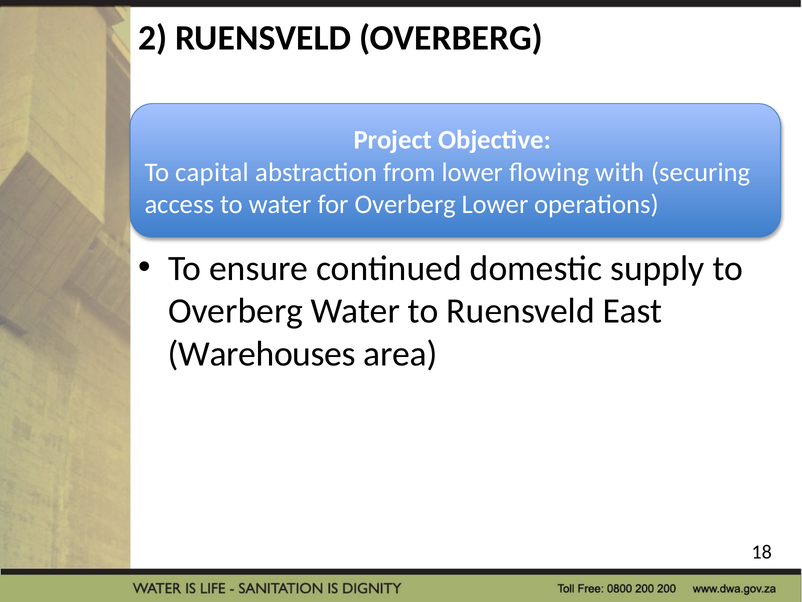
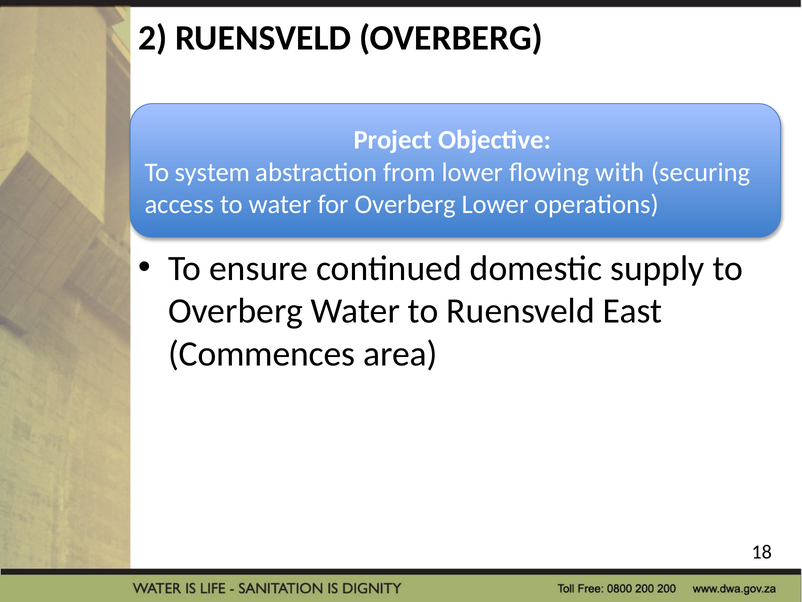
capital: capital -> system (212, 172)
Warehouses: Warehouses -> Commences (262, 354)
